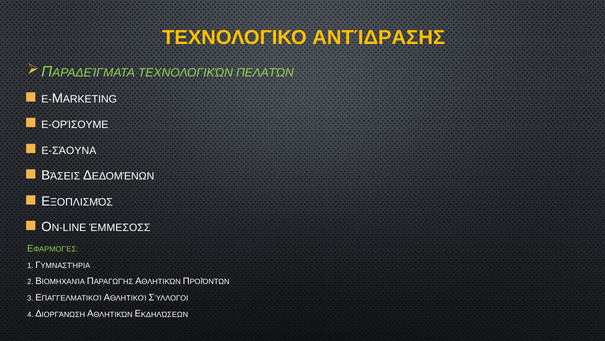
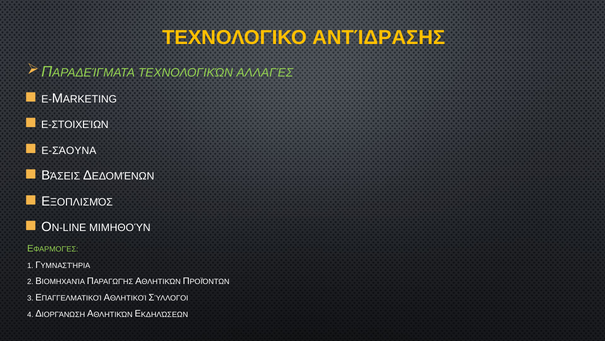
ΠΕΛΑΤΏΝ: ΠΕΛΑΤΏΝ -> ΑΛΛΑΓΈΣ (265, 73)
E-ΟΡΊΣΟΥΜΕ: E-ΟΡΊΣΟΥΜΕ -> E-ΣΤΟΙΧΕΊΩΝ (75, 125)
ΈΜΜΕΣΟΣΣ: ΈΜΜΕΣΟΣΣ -> ΜΙΜΗΘΟΎΝ (120, 227)
